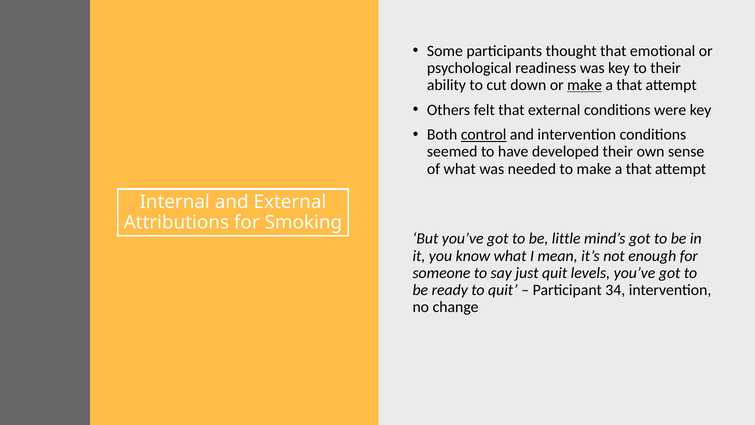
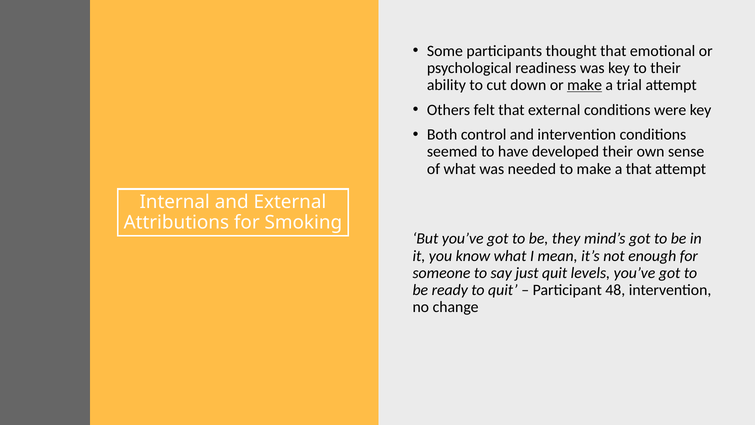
that: that -> trial (629, 85)
control underline: present -> none (484, 135)
little: little -> they (566, 239)
34: 34 -> 48 (615, 290)
